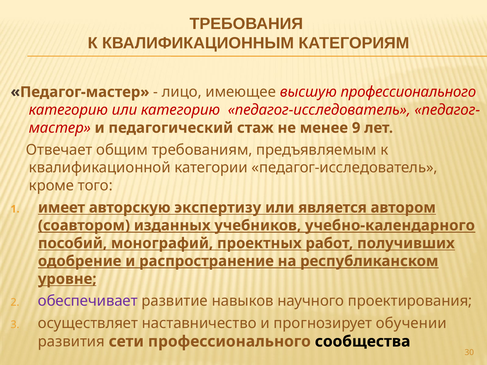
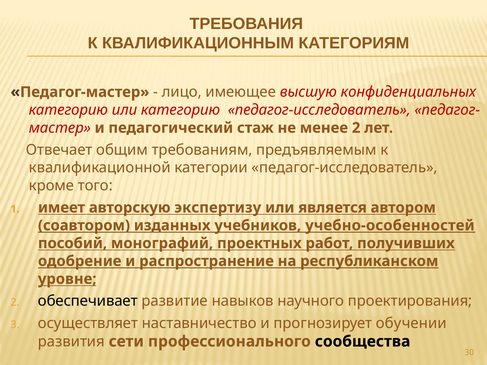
высшую профессионального: профессионального -> конфиденциальных (408, 92)
менее 9: 9 -> 2 (356, 128)
учебно-календарного: учебно-календарного -> учебно-особенностей (390, 226)
обеспечивает colour: purple -> black (88, 301)
